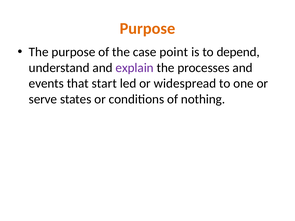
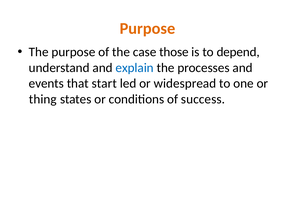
point: point -> those (174, 52)
explain colour: purple -> blue (135, 68)
serve: serve -> thing (43, 99)
nothing: nothing -> success (203, 99)
